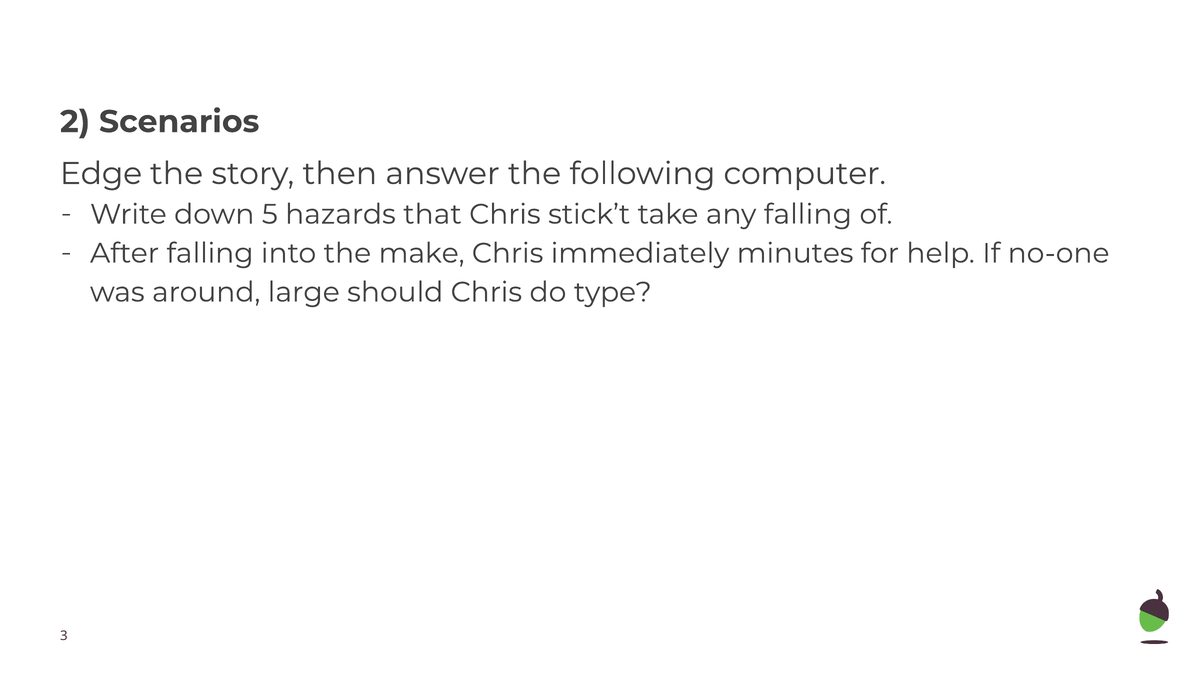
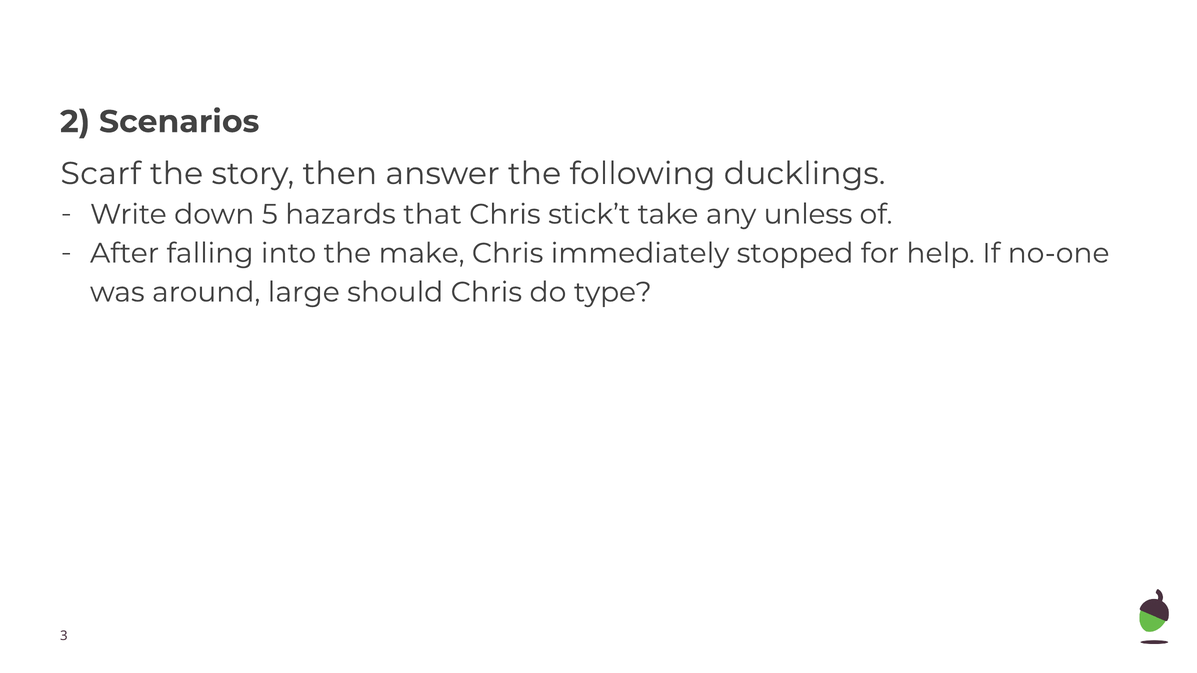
Edge: Edge -> Scarf (101, 174)
computer: computer -> ducklings (805, 174)
any falling: falling -> unless (808, 214)
minutes: minutes -> stopped (795, 253)
